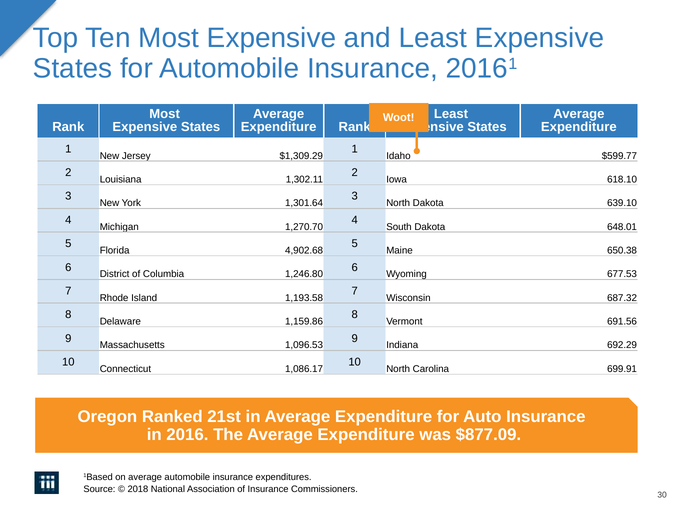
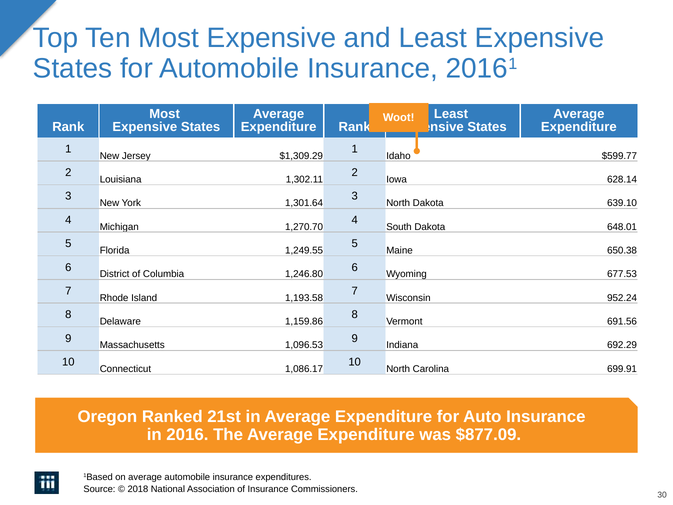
618.10: 618.10 -> 628.14 (622, 179)
4,902.68: 4,902.68 -> 1,249.55 (304, 250)
687.32: 687.32 -> 952.24 (622, 298)
